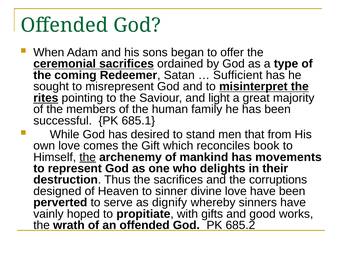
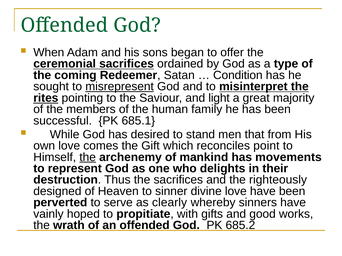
Sufficient: Sufficient -> Condition (238, 75)
misrepresent underline: none -> present (120, 87)
book: book -> point (266, 146)
corruptions: corruptions -> righteously (278, 180)
dignify: dignify -> clearly (170, 203)
